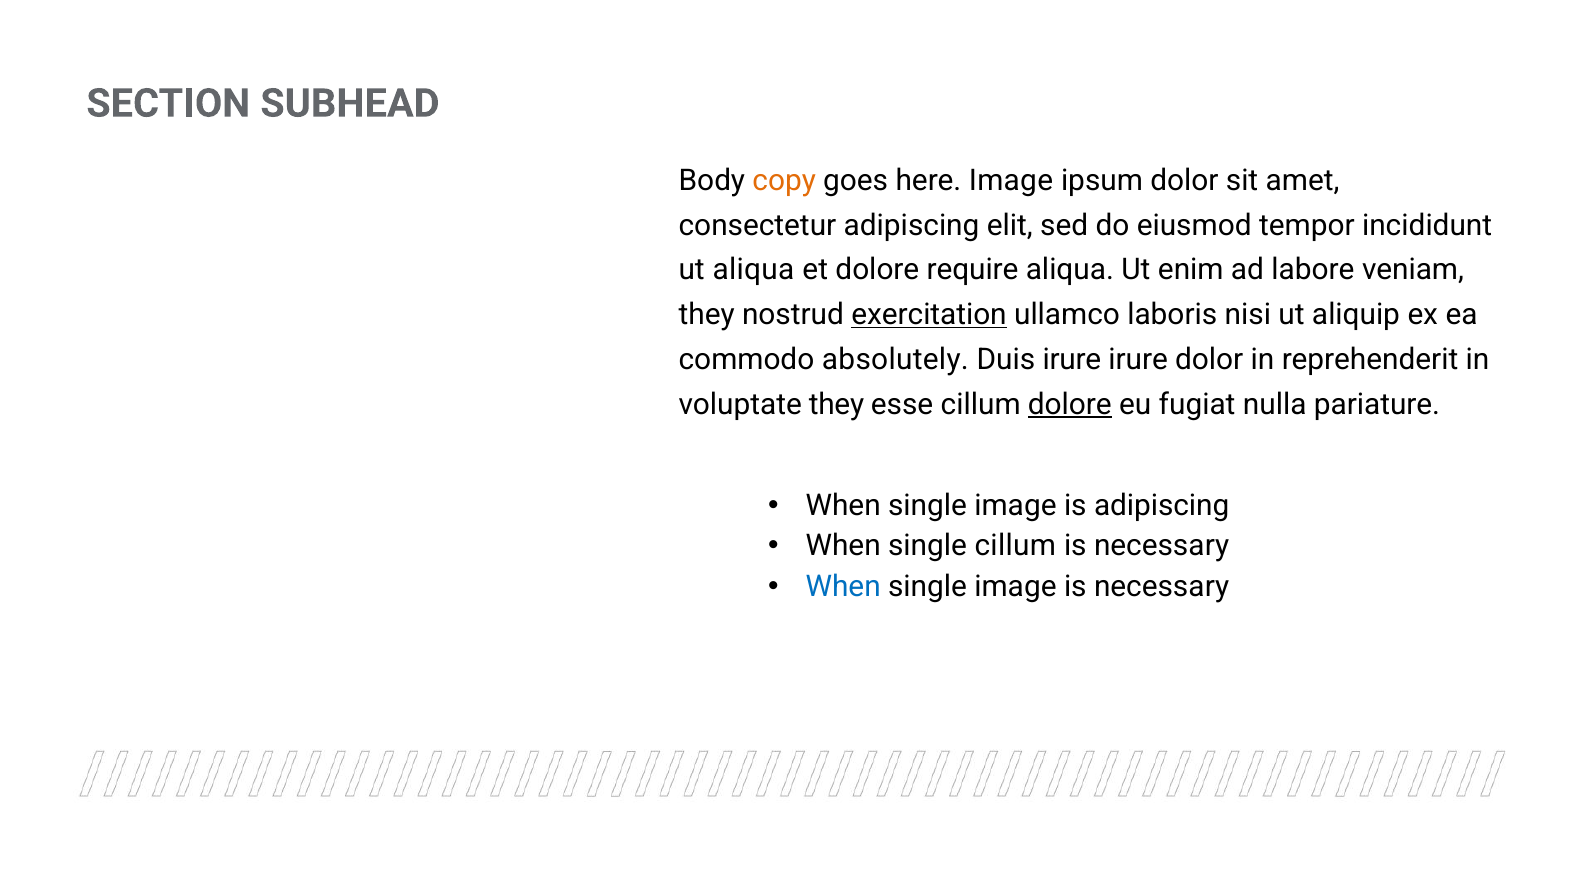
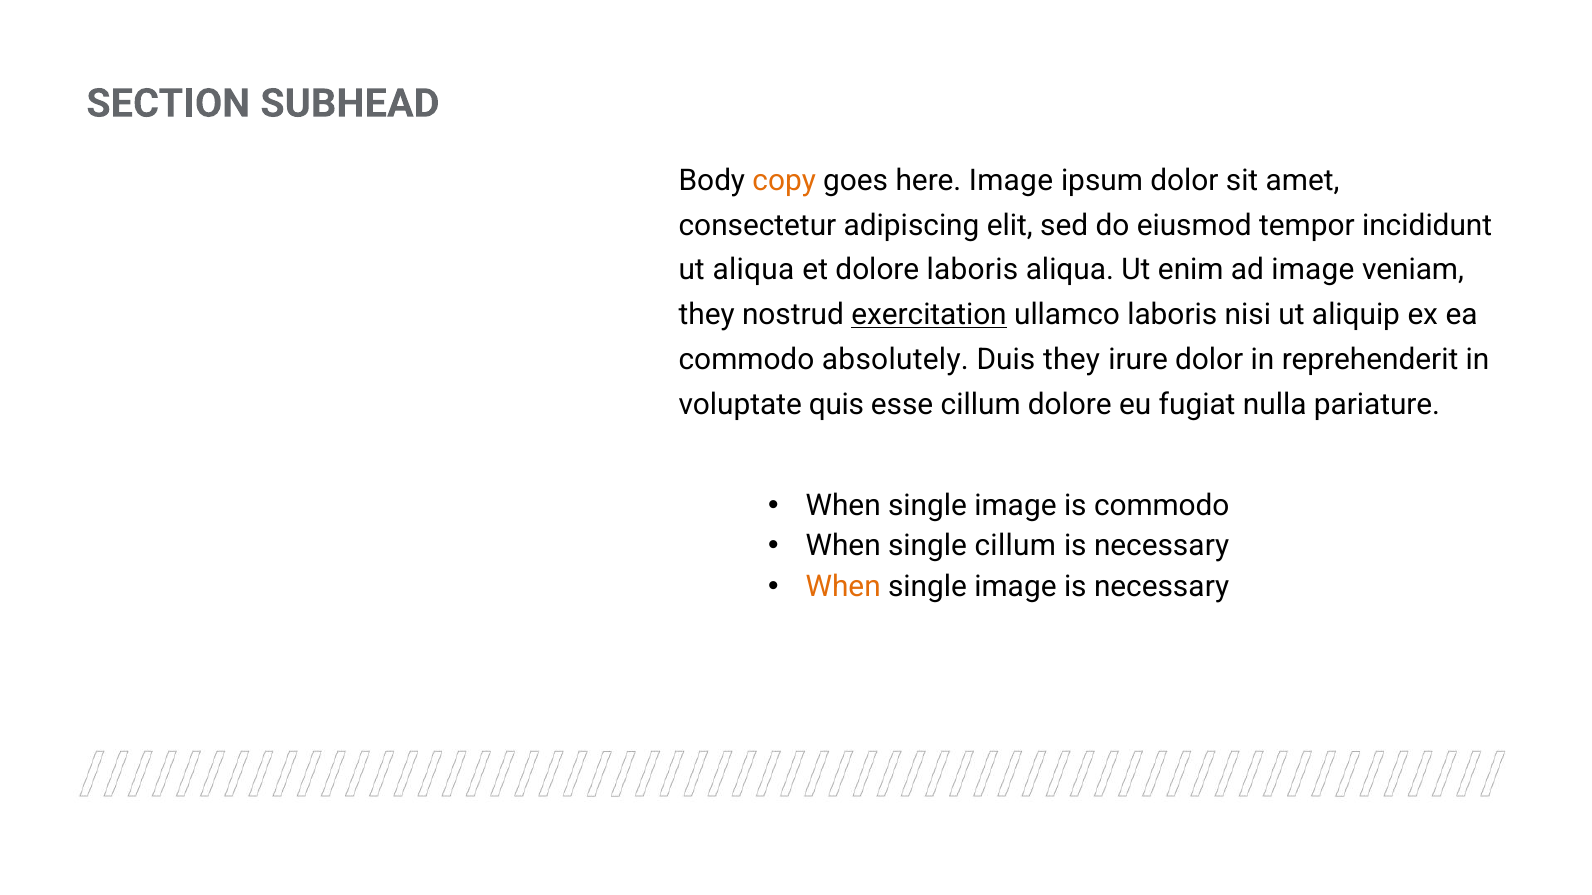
dolore require: require -> laboris (972, 270)
ad labore: labore -> image (1313, 270)
Duis irure: irure -> they (1072, 360)
voluptate they: they -> quis (837, 404)
dolore underline: present -> none (1070, 404)
is adipiscing: adipiscing -> commodo (1162, 506)
When colour: blue -> orange (843, 587)
